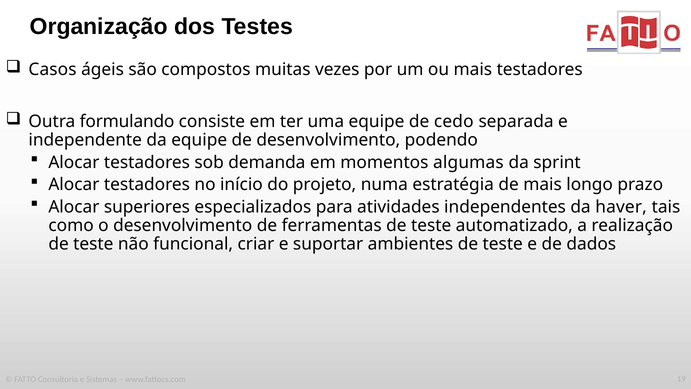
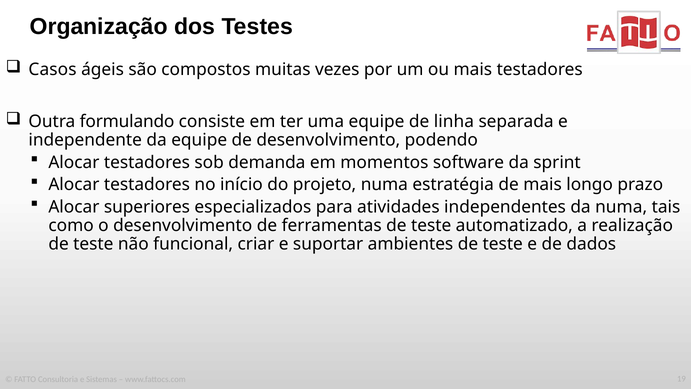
cedo: cedo -> linha (454, 121)
algumas: algumas -> software (468, 162)
da haver: haver -> numa (621, 207)
